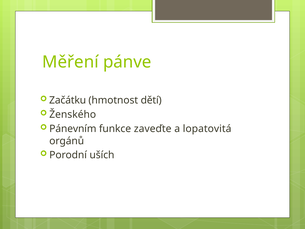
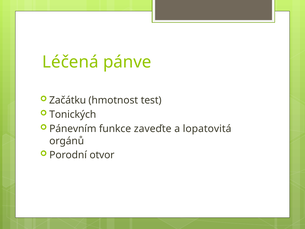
Měření: Měření -> Léčená (70, 62)
dětí: dětí -> test (151, 100)
Ženského: Ženského -> Tonických (73, 114)
uších: uších -> otvor (102, 155)
